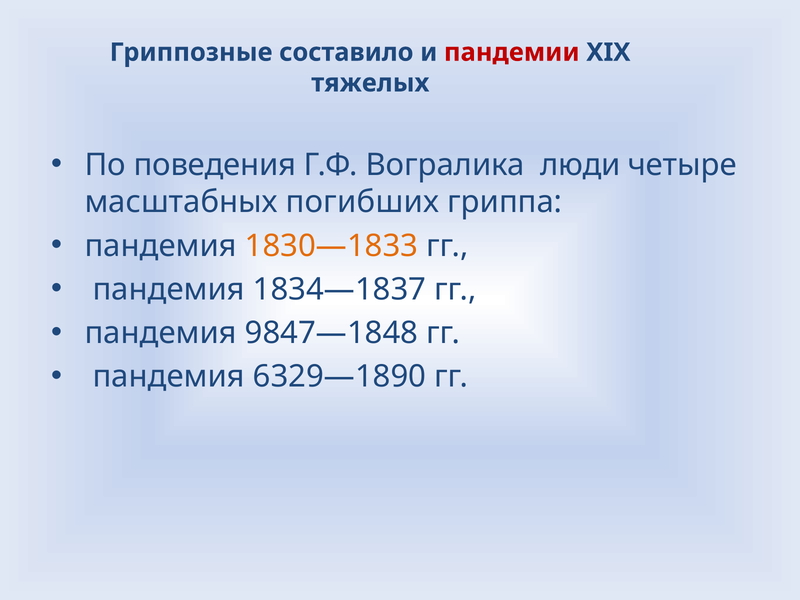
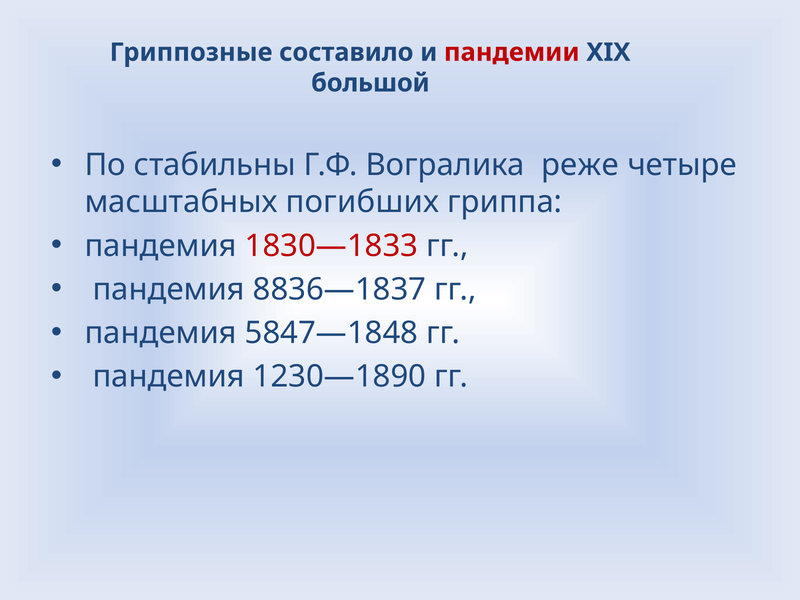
тяжелых: тяжелых -> большой (370, 83)
поведения: поведения -> стабильны (215, 165)
люди: люди -> реже (580, 165)
1830—1833 colour: orange -> red (331, 246)
1834—1837: 1834—1837 -> 8836—1837 (339, 289)
9847—1848: 9847—1848 -> 5847—1848 (331, 333)
6329—1890: 6329—1890 -> 1230—1890 (339, 377)
